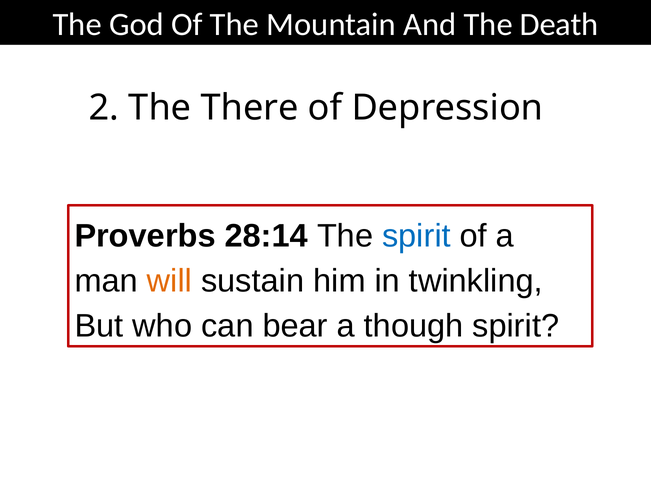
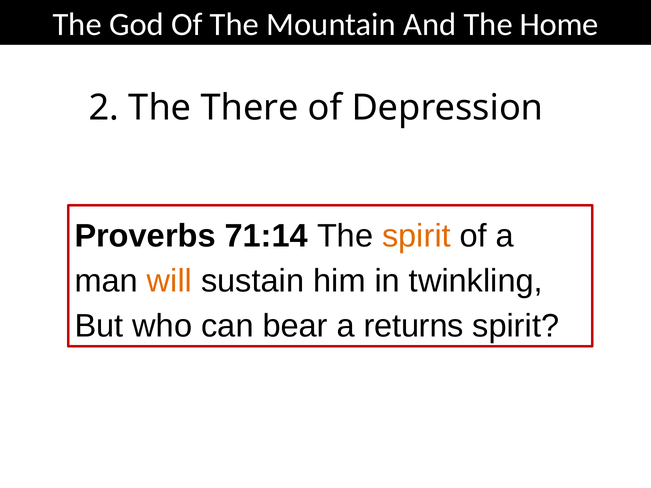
Death: Death -> Home (559, 24)
28:14: 28:14 -> 71:14 (266, 236)
spirit colour: blue -> orange (416, 236)
though: though -> returns (414, 326)
